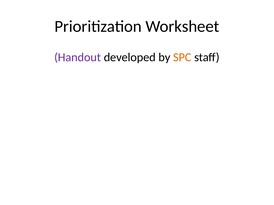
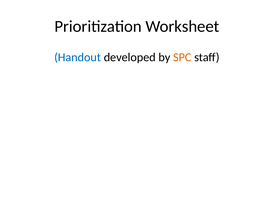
Handout colour: purple -> blue (78, 57)
